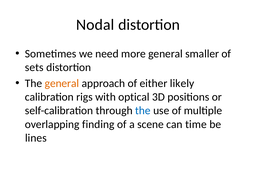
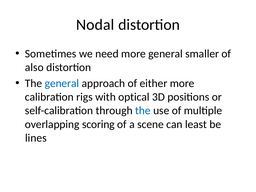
sets: sets -> also (34, 67)
general colour: orange -> blue (62, 83)
either likely: likely -> more (182, 83)
finding: finding -> scoring (98, 124)
time: time -> least (196, 124)
